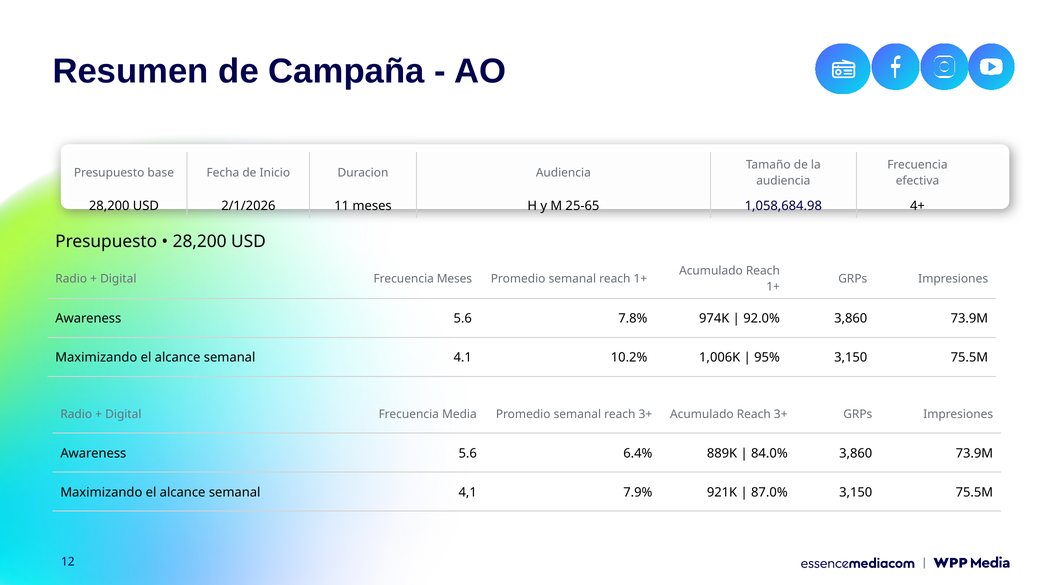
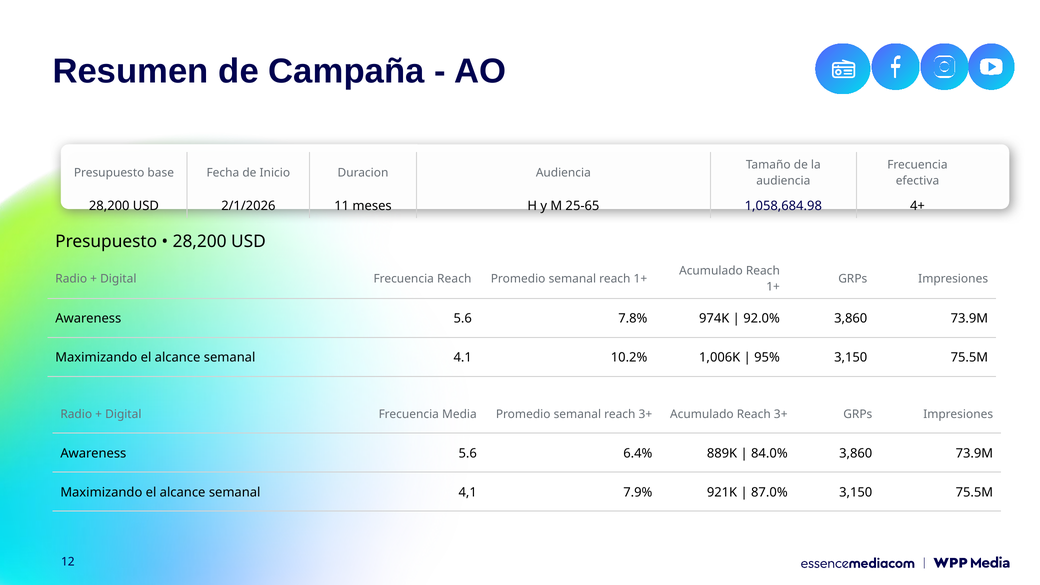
Frecuencia Meses: Meses -> Reach (454, 279)
